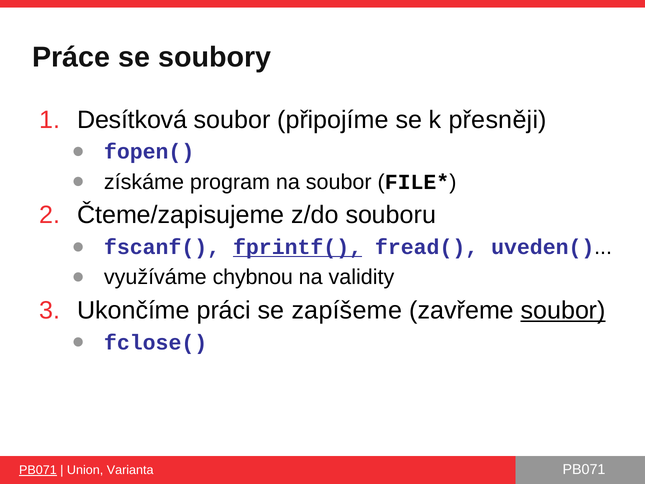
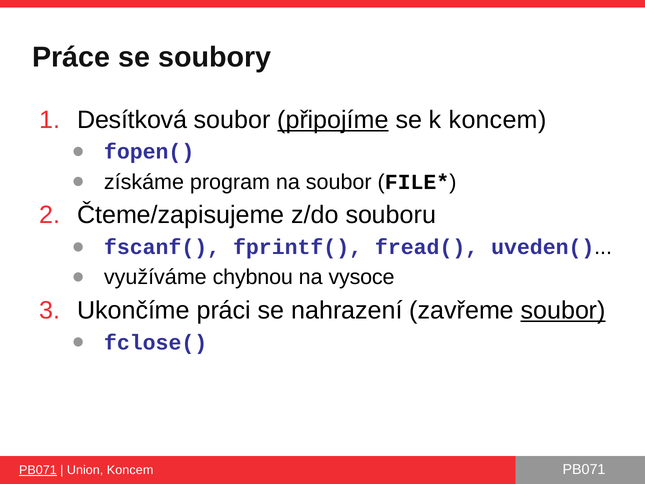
připojíme underline: none -> present (333, 120)
k přesněji: přesněji -> koncem (498, 120)
fprintf( underline: present -> none (298, 247)
validity: validity -> vysoce (362, 277)
zapíšeme: zapíšeme -> nahrazení (347, 310)
Union Varianta: Varianta -> Koncem (130, 470)
